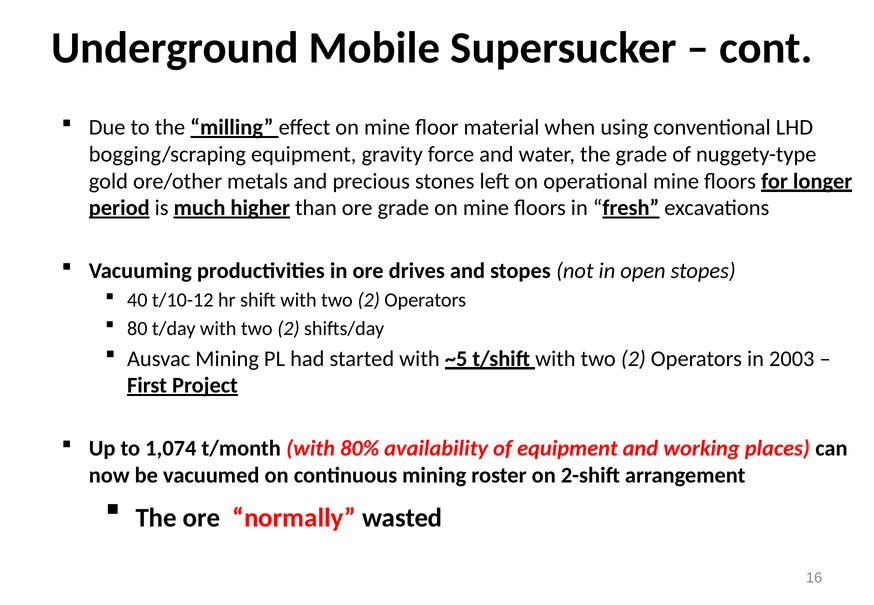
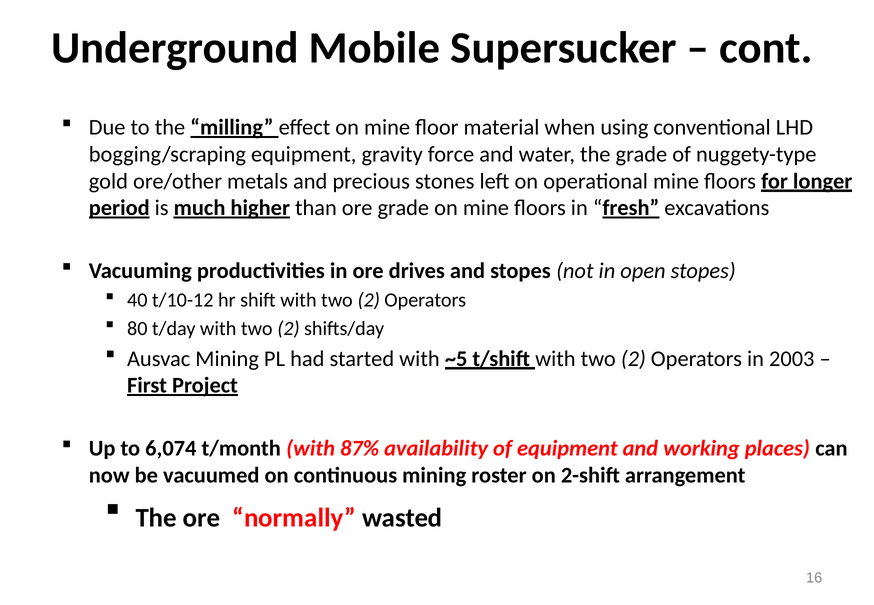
1,074: 1,074 -> 6,074 (171, 448)
80%: 80% -> 87% (360, 448)
